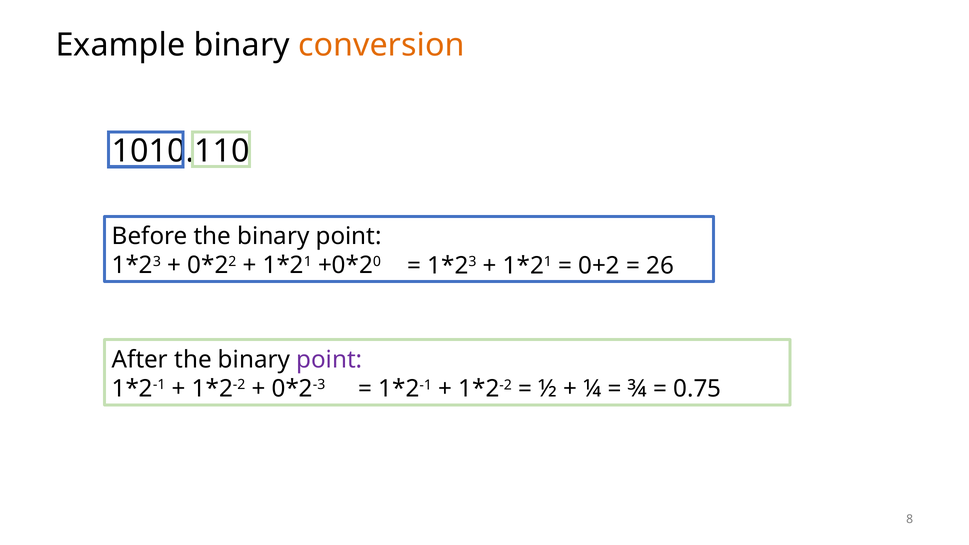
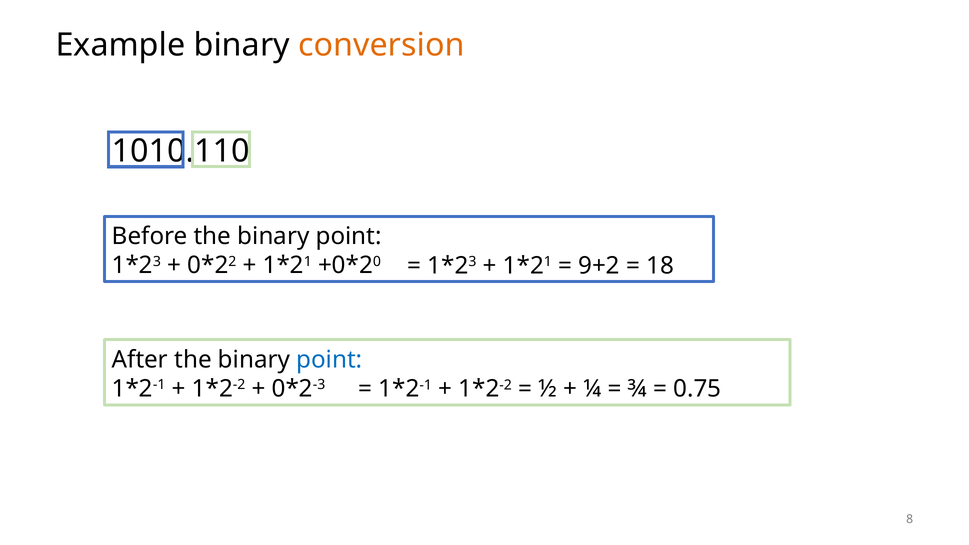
0+2: 0+2 -> 9+2 (599, 266)
26: 26 -> 18 (660, 266)
point colour: purple -> blue (329, 360)
